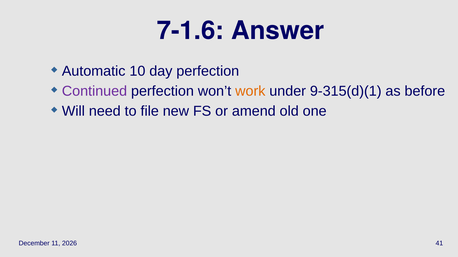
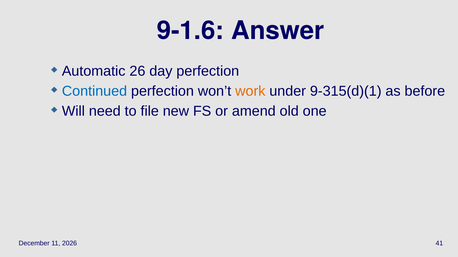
7-1.6: 7-1.6 -> 9-1.6 (190, 31)
10: 10 -> 26 (137, 71)
Continued colour: purple -> blue (94, 91)
